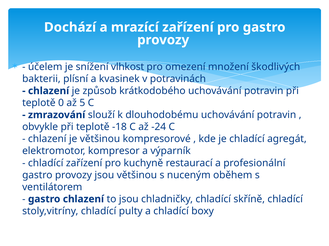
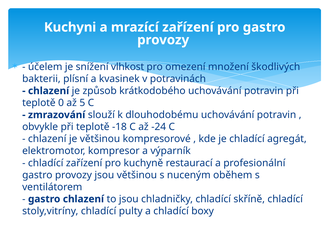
Dochází: Dochází -> Kuchyni (70, 27)
